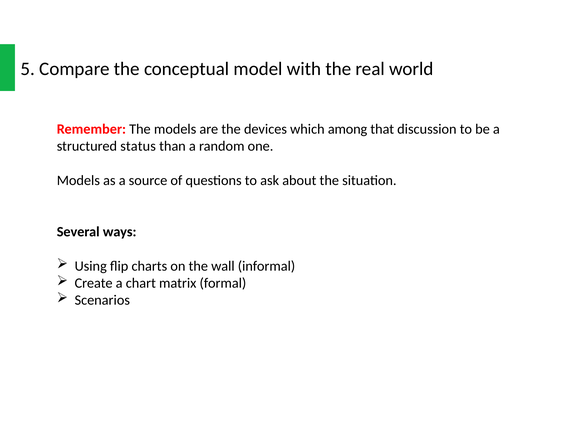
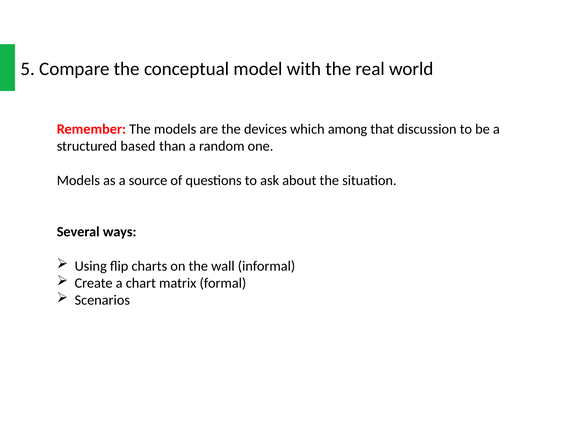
status: status -> based (138, 146)
